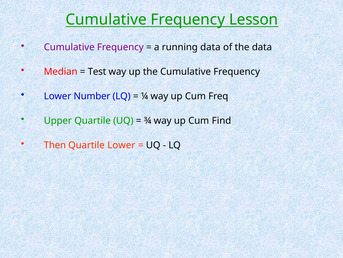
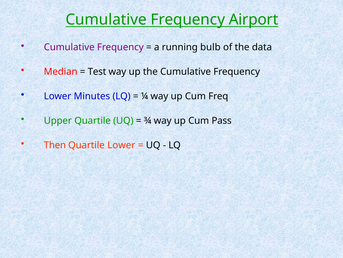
Lesson: Lesson -> Airport (254, 20)
running data: data -> bulb (210, 47)
Number: Number -> Minutes (92, 96)
Find: Find -> Pass (222, 120)
